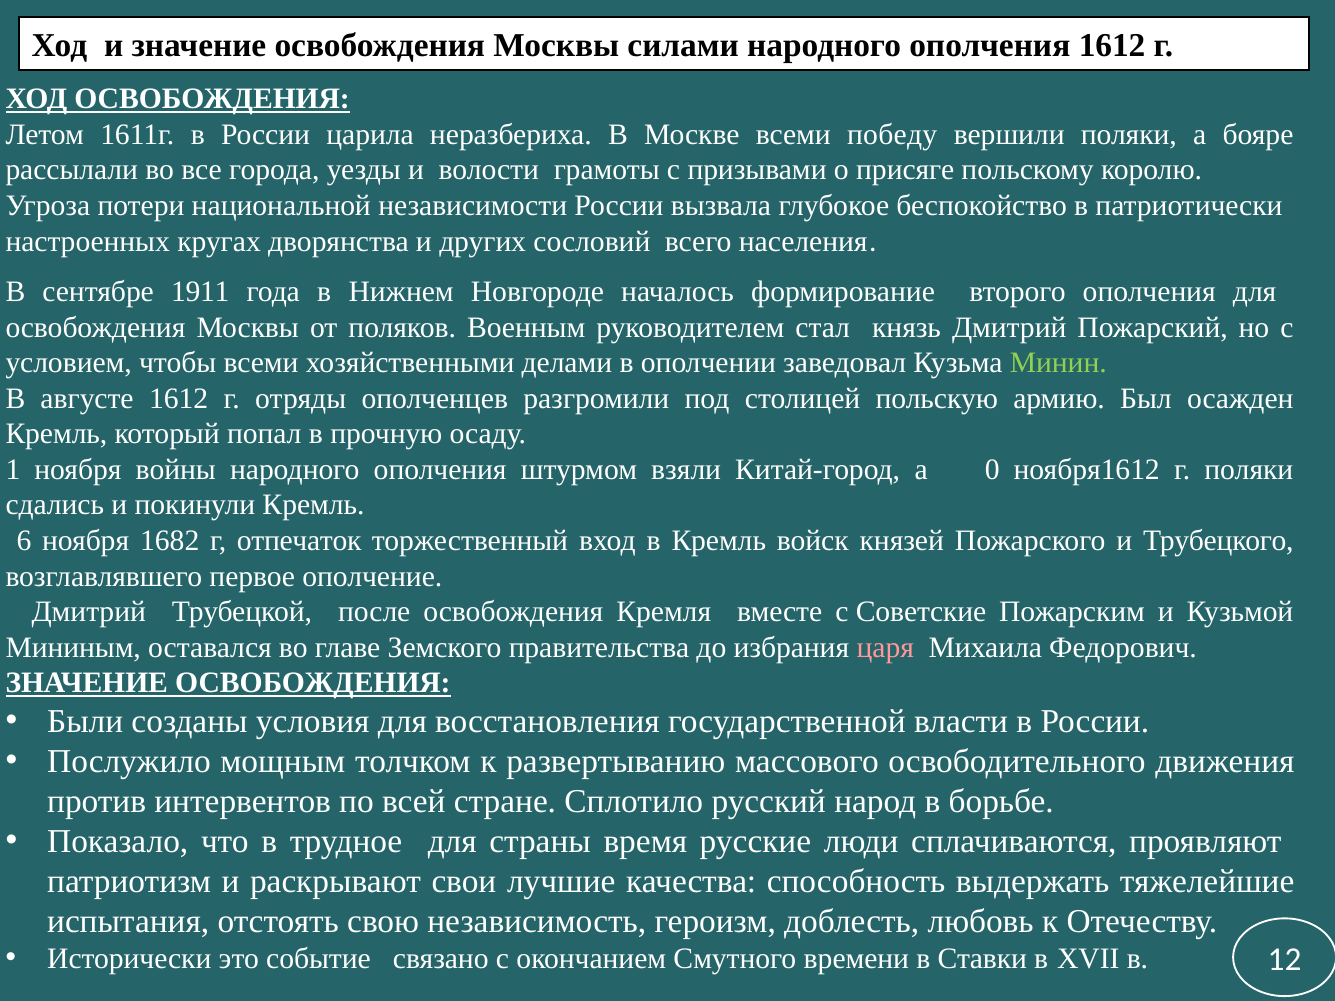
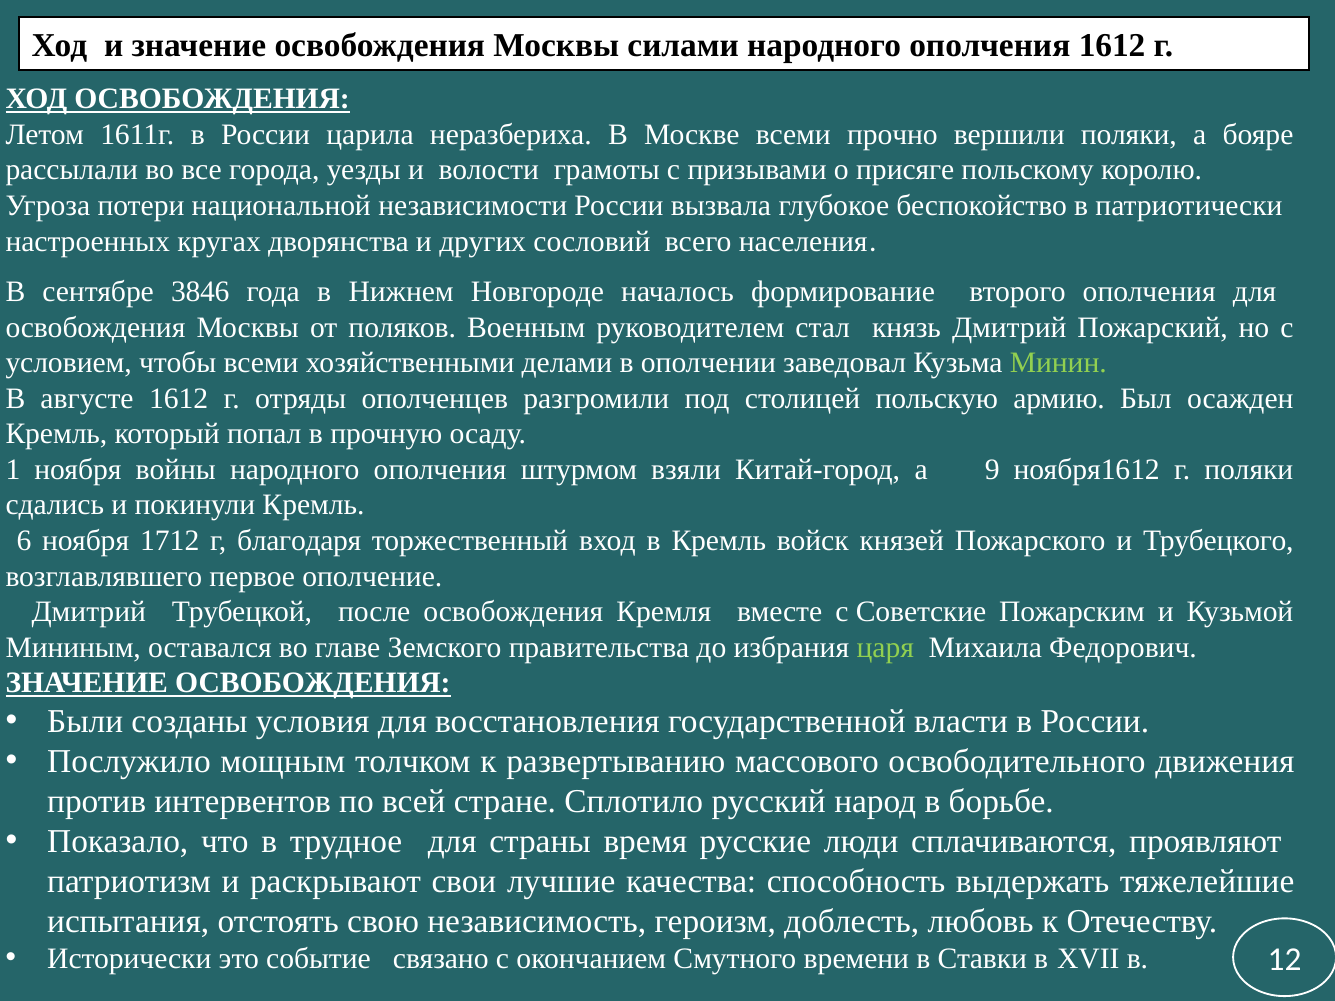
победу: победу -> прочно (892, 135)
1911: 1911 -> 3846 (200, 292)
0: 0 -> 9 (992, 470)
1682: 1682 -> 1712 (170, 541)
отпечаток: отпечаток -> благодаря (299, 541)
царя colour: pink -> light green (885, 648)
